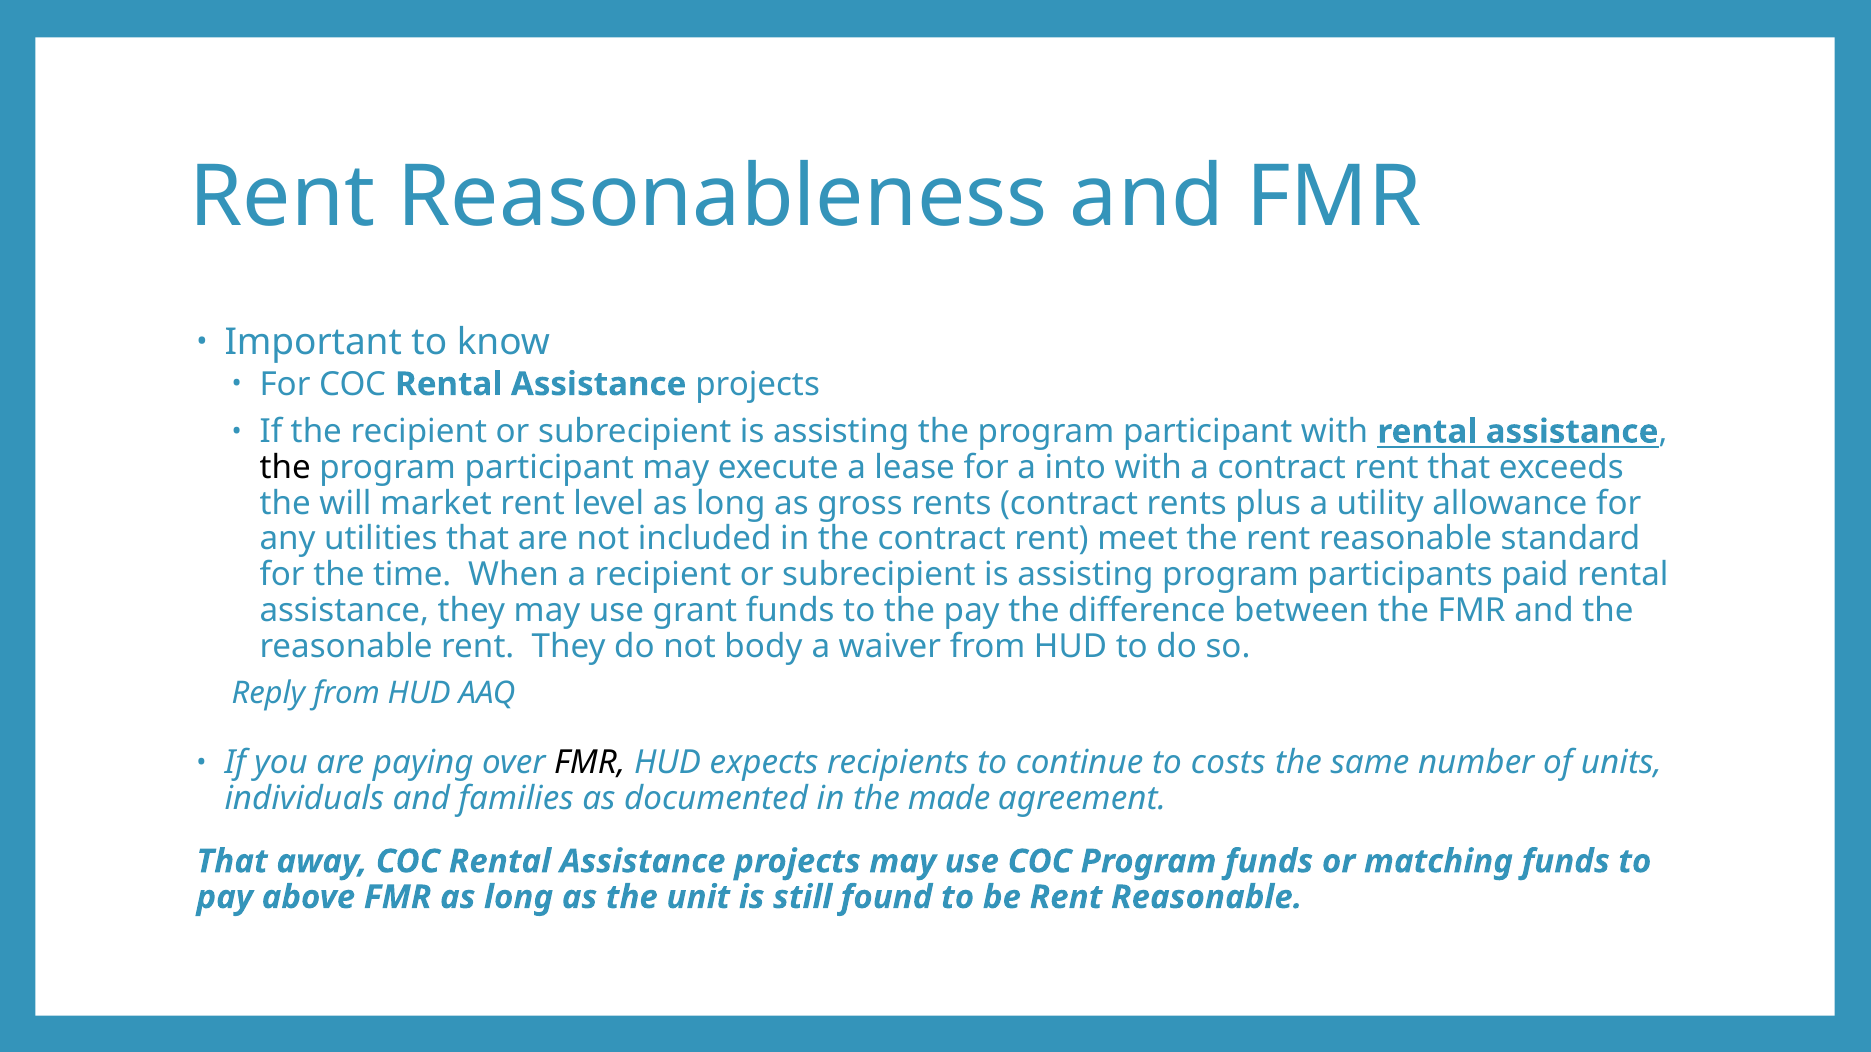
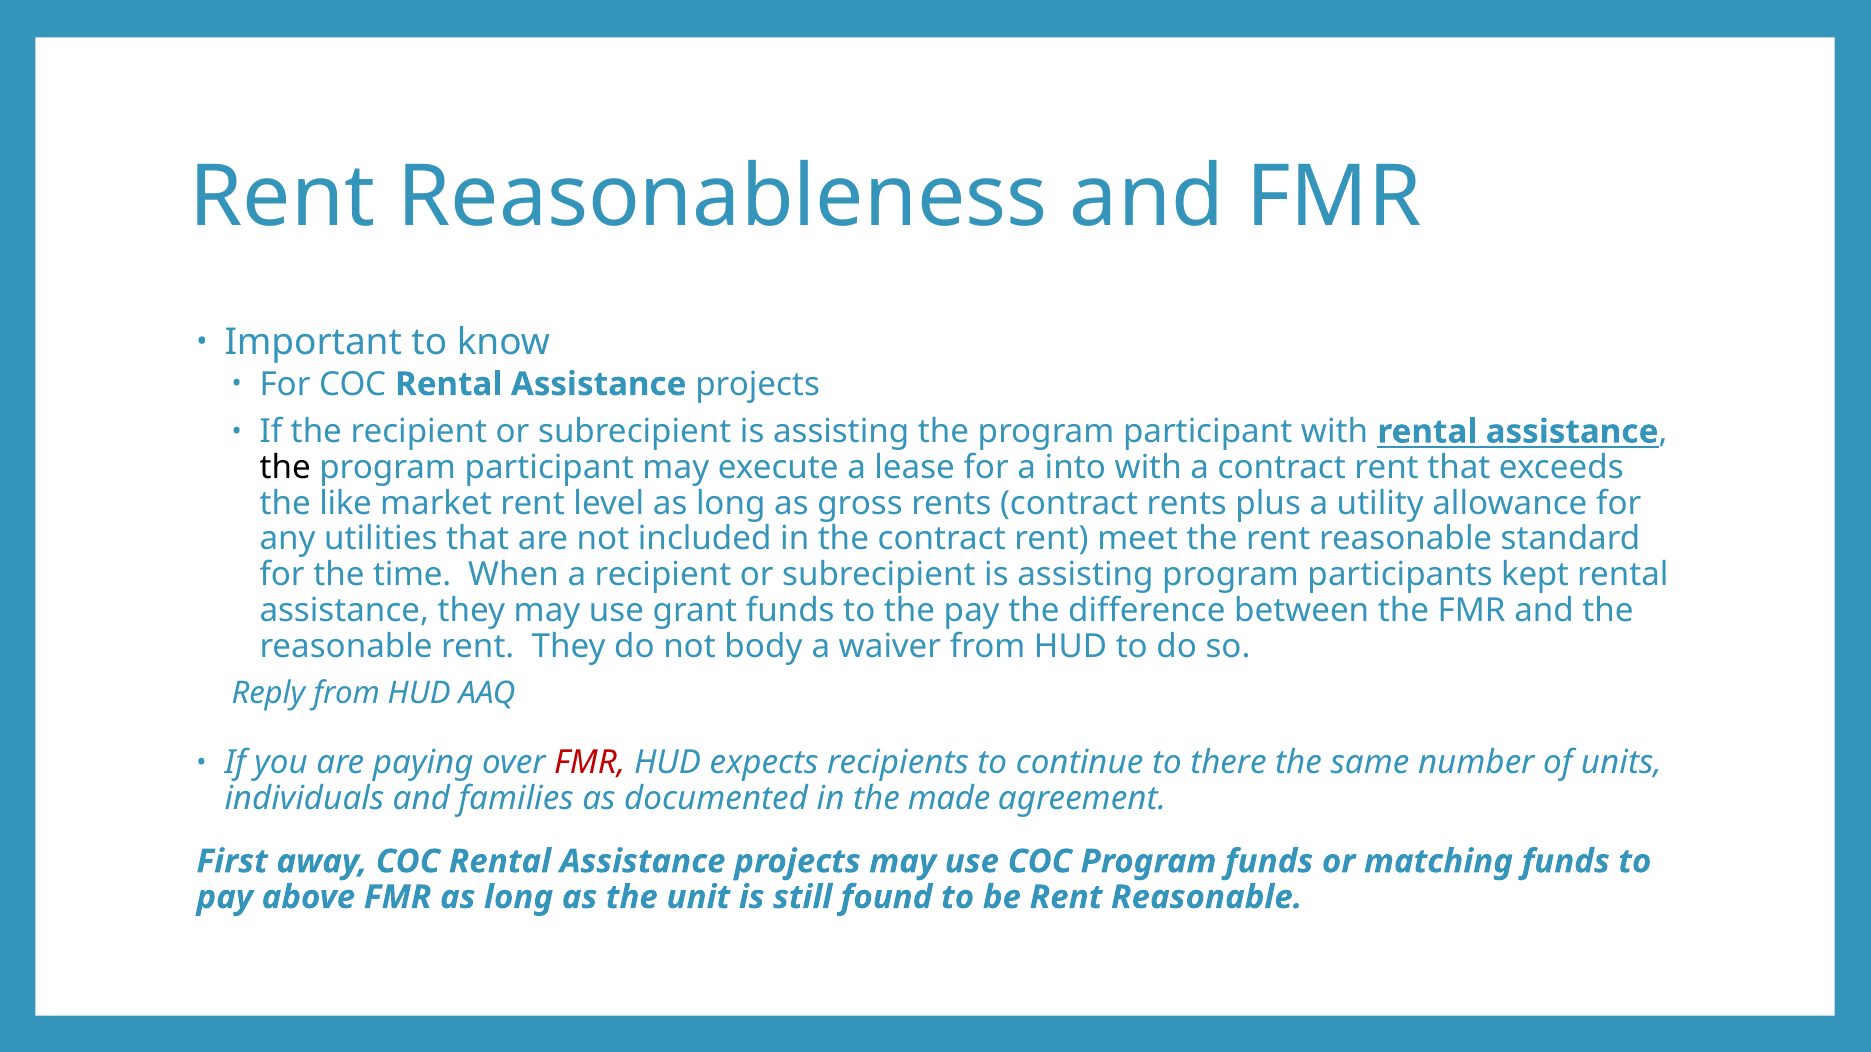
will: will -> like (346, 503)
paid: paid -> kept (1535, 575)
FMR colour: black -> red (590, 763)
costs: costs -> there (1228, 763)
That: That -> First (232, 862)
